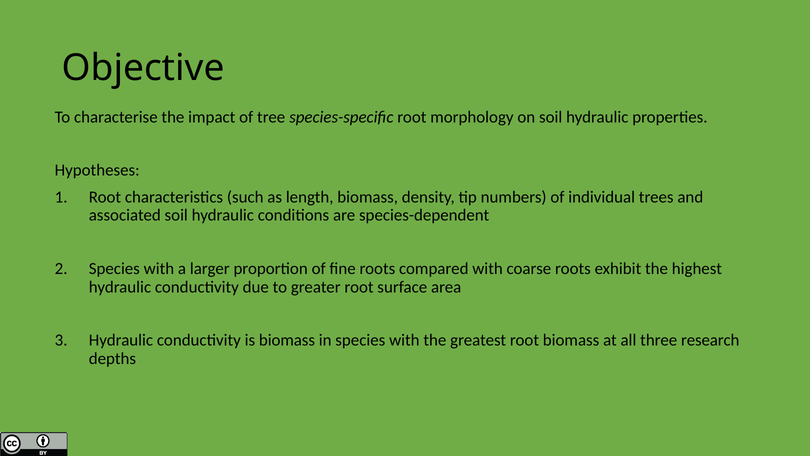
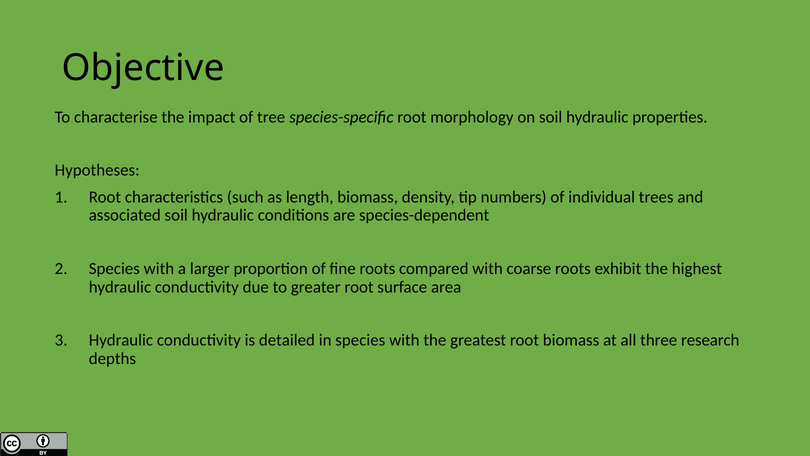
is biomass: biomass -> detailed (287, 340)
